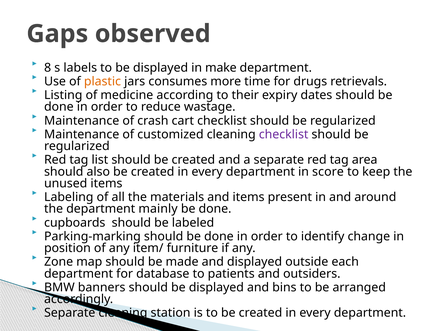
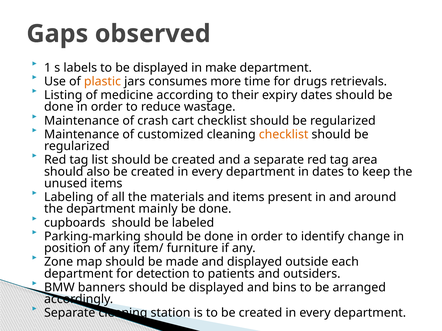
8: 8 -> 1 (48, 68)
checklist colour: purple -> orange (284, 135)
in score: score -> dates (328, 172)
database: database -> detection (163, 274)
